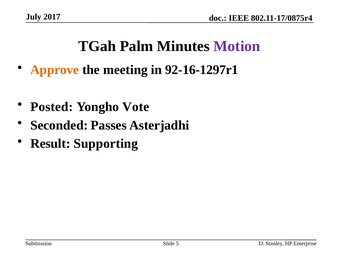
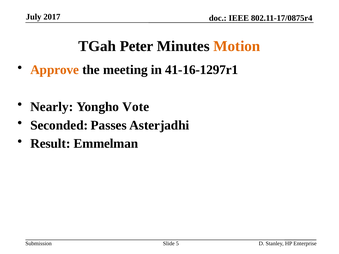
Palm: Palm -> Peter (137, 46)
Motion colour: purple -> orange (237, 46)
92-16-1297r1: 92-16-1297r1 -> 41-16-1297r1 (202, 70)
Posted: Posted -> Nearly (52, 107)
Supporting: Supporting -> Emmelman (106, 144)
